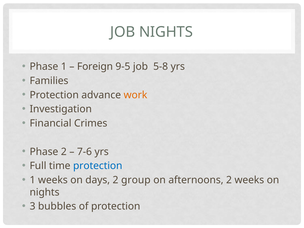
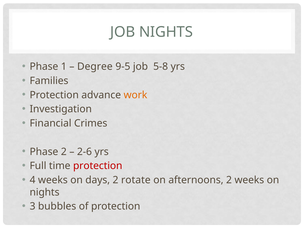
Foreign: Foreign -> Degree (95, 67)
7-6: 7-6 -> 2-6 (84, 152)
protection colour: blue -> red (98, 166)
1: 1 -> 4 (33, 180)
group: group -> rotate (136, 180)
